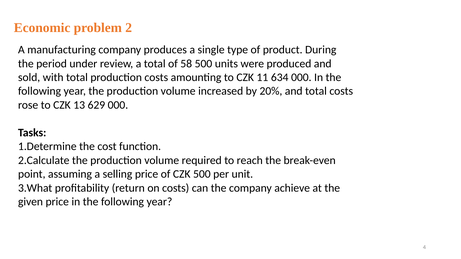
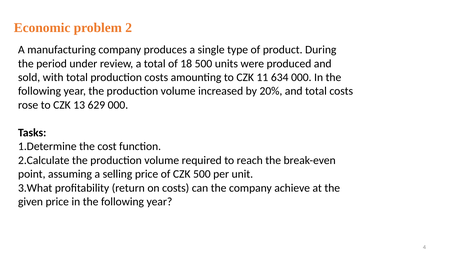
58: 58 -> 18 (186, 64)
